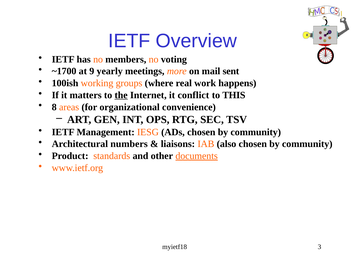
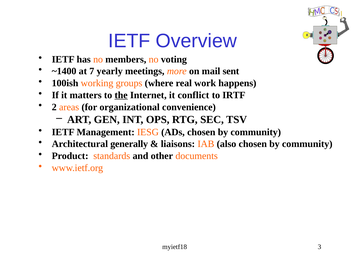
~1700: ~1700 -> ~1400 (64, 71)
9: 9 -> 7 (92, 71)
THIS: THIS -> IRTF (234, 95)
8: 8 -> 2 (54, 107)
numbers: numbers -> generally (129, 144)
documents underline: present -> none (197, 156)
